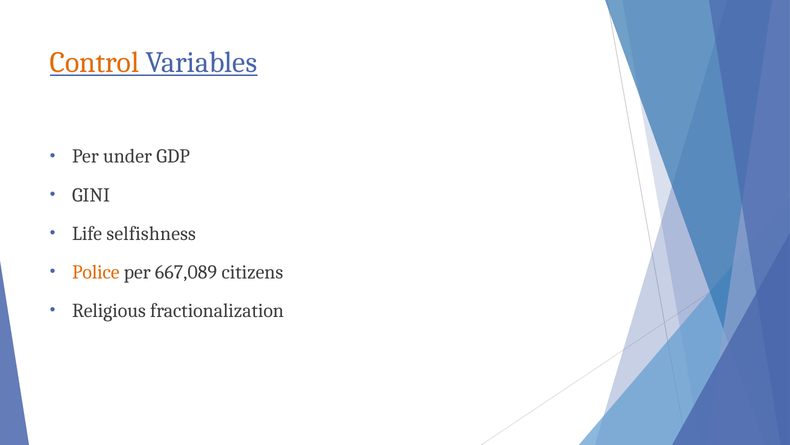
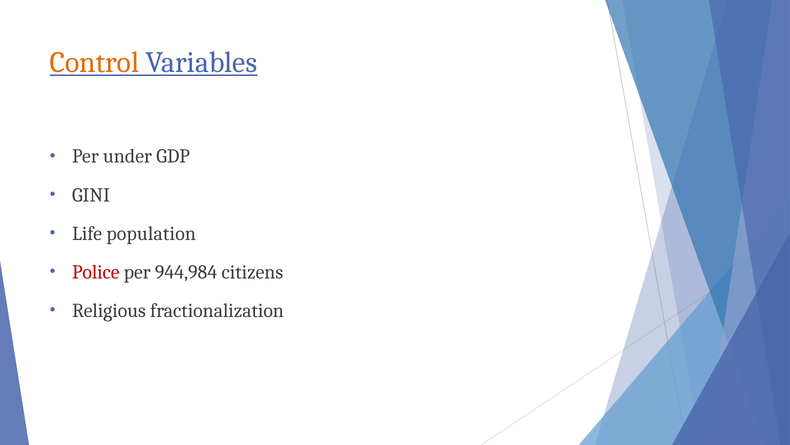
selfishness: selfishness -> population (151, 233)
Police colour: orange -> red (96, 272)
667,089: 667,089 -> 944,984 (186, 272)
